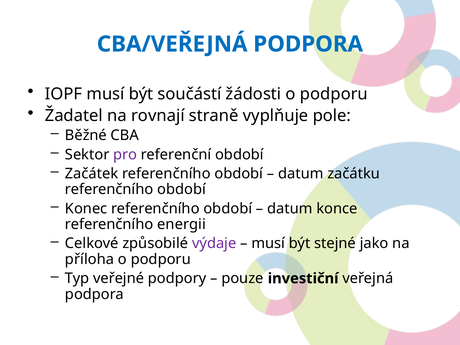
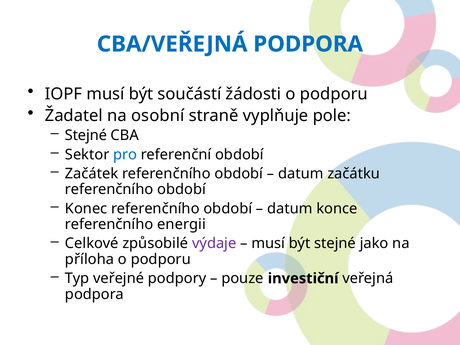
rovnají: rovnají -> osobní (158, 116)
Běžné: Běžné -> Stejné (86, 135)
pro colour: purple -> blue (125, 154)
